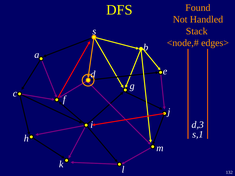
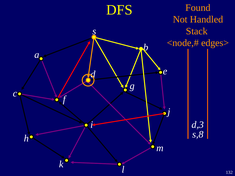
s,1: s,1 -> s,8 (198, 135)
